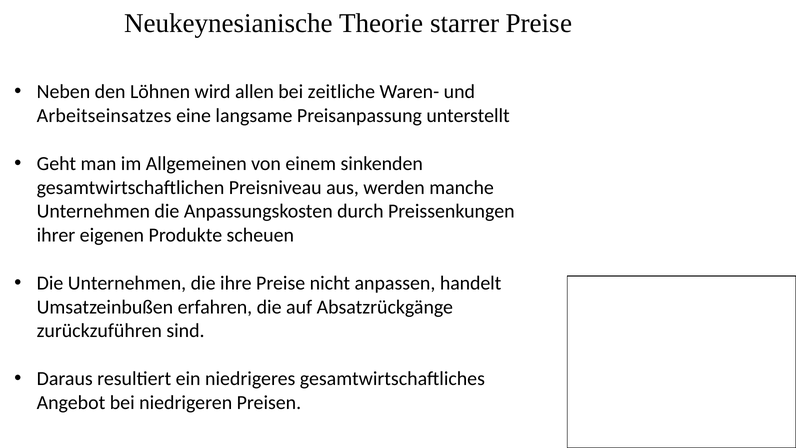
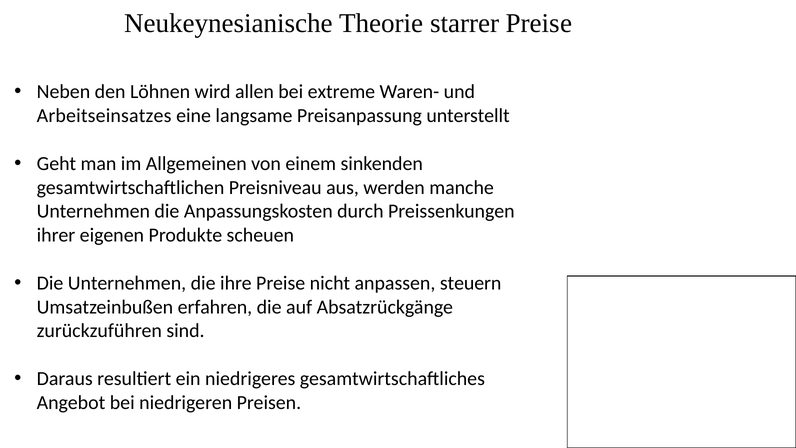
zeitliche: zeitliche -> extreme (341, 92)
handelt: handelt -> steuern (471, 283)
